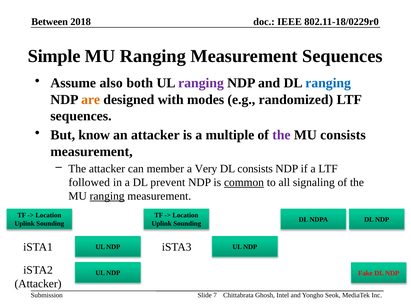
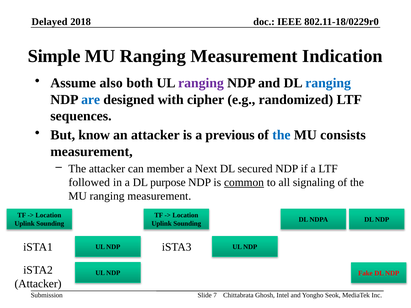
Between: Between -> Delayed (50, 22)
Measurement Sequences: Sequences -> Indication (342, 56)
are colour: orange -> blue (91, 100)
modes: modes -> cipher (206, 100)
multiple: multiple -> previous (230, 135)
the colour: purple -> blue (281, 135)
Very: Very -> Next (206, 169)
DL consists: consists -> secured (255, 169)
prevent: prevent -> purpose (168, 183)
ranging underline: present -> none (107, 196)
